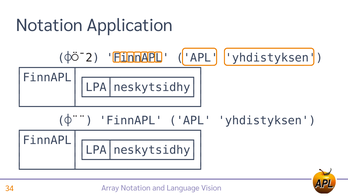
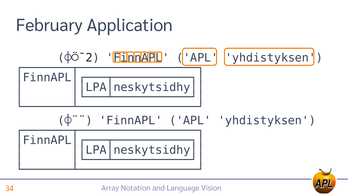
Notation: Notation -> February (49, 25)
